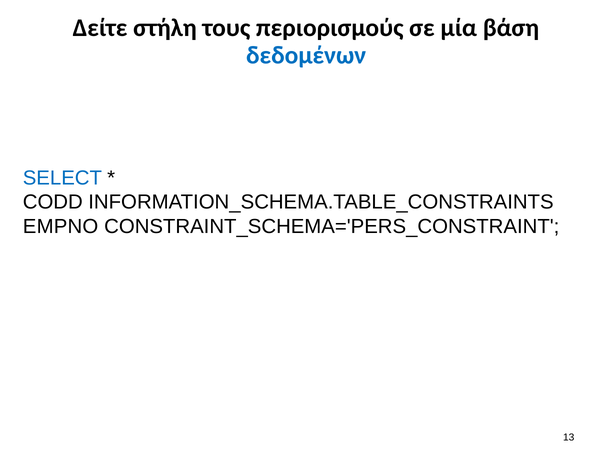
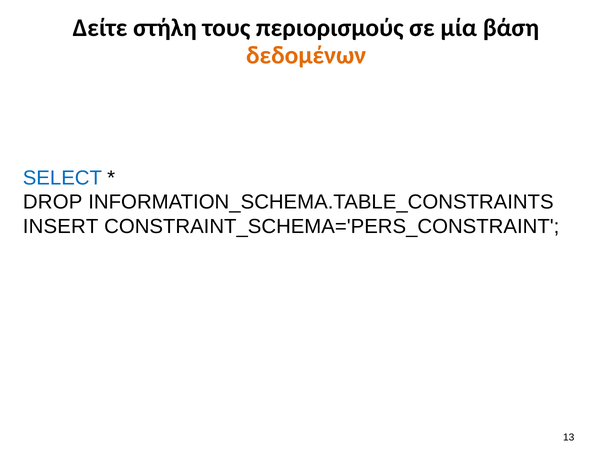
δεδομένων colour: blue -> orange (306, 55)
CODD: CODD -> DROP (53, 202)
EMPNO: EMPNO -> INSERT (61, 227)
